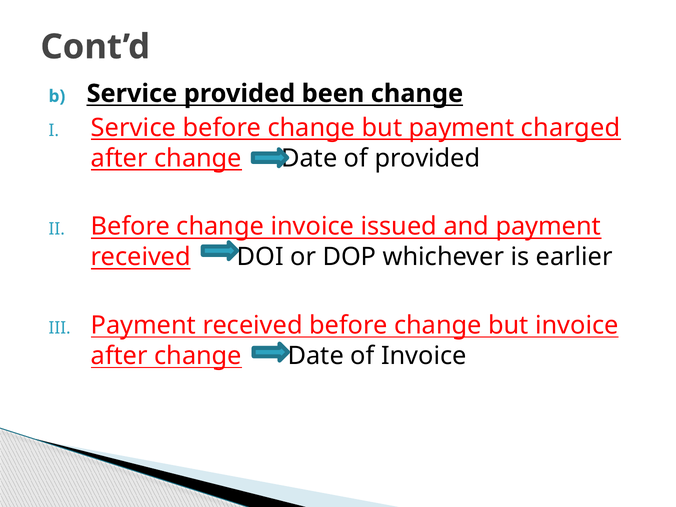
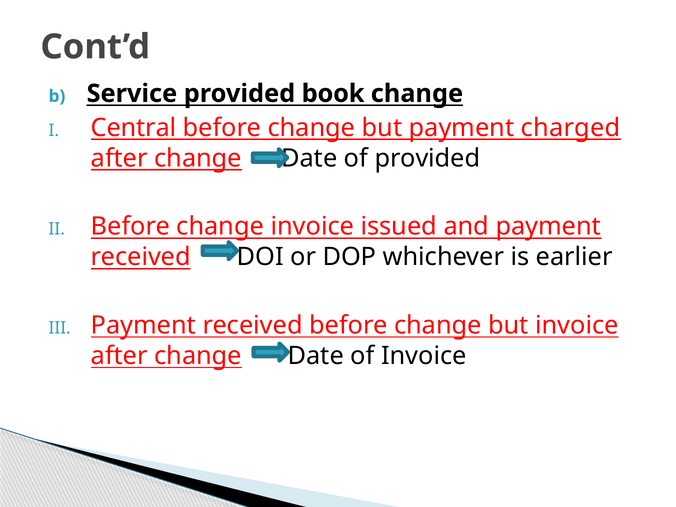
been: been -> book (333, 94)
Service: Service -> Central (134, 128)
